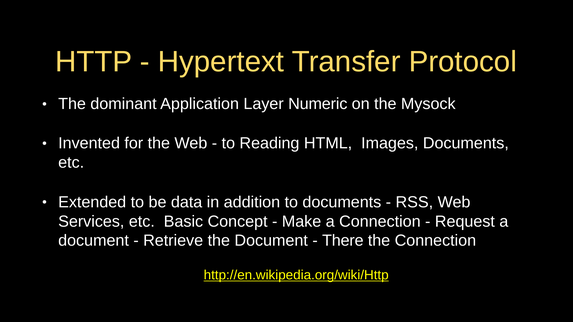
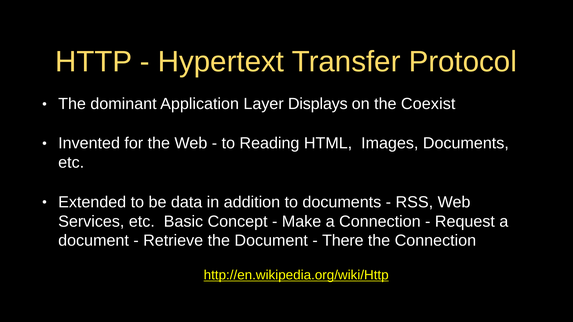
Numeric: Numeric -> Displays (318, 104)
Mysock: Mysock -> Coexist (428, 104)
